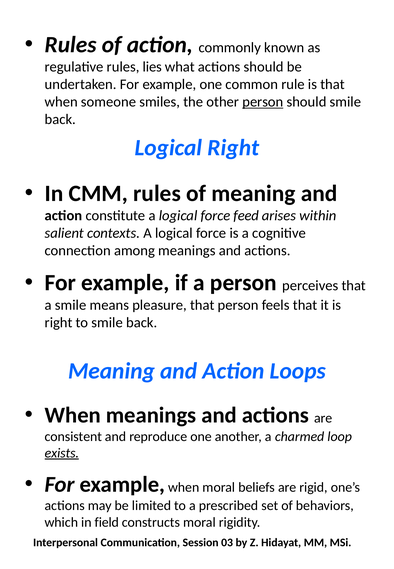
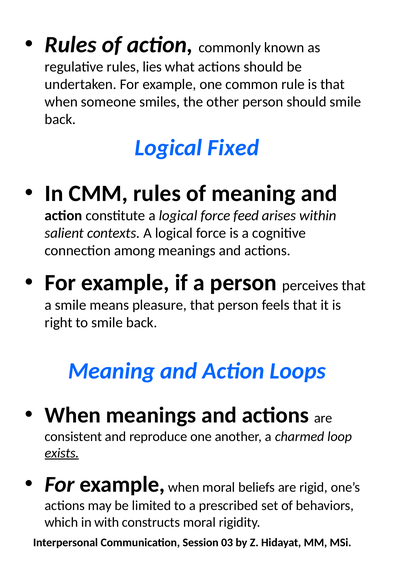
person underline: present -> none (263, 102)
Logical Right: Right -> Fixed (233, 148)
field: field -> with (107, 522)
